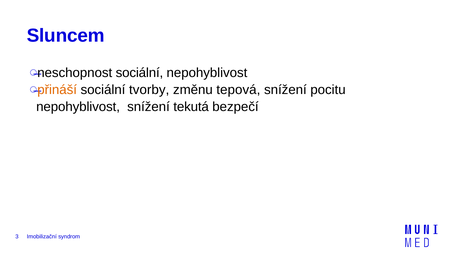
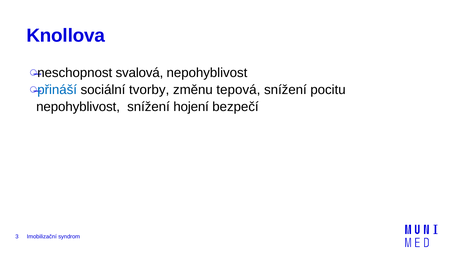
Sluncem: Sluncem -> Knollova (66, 36)
neschopnost sociální: sociální -> svalová (139, 73)
přináší colour: orange -> blue (57, 90)
tekutá: tekutá -> hojení (191, 107)
